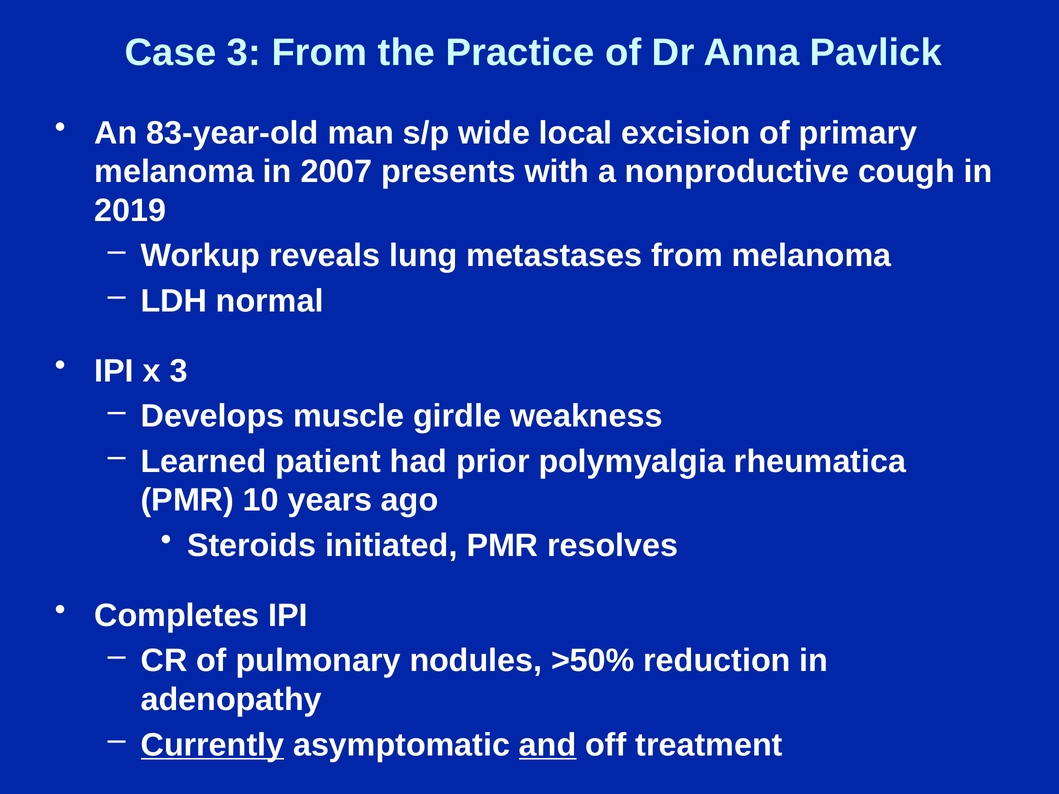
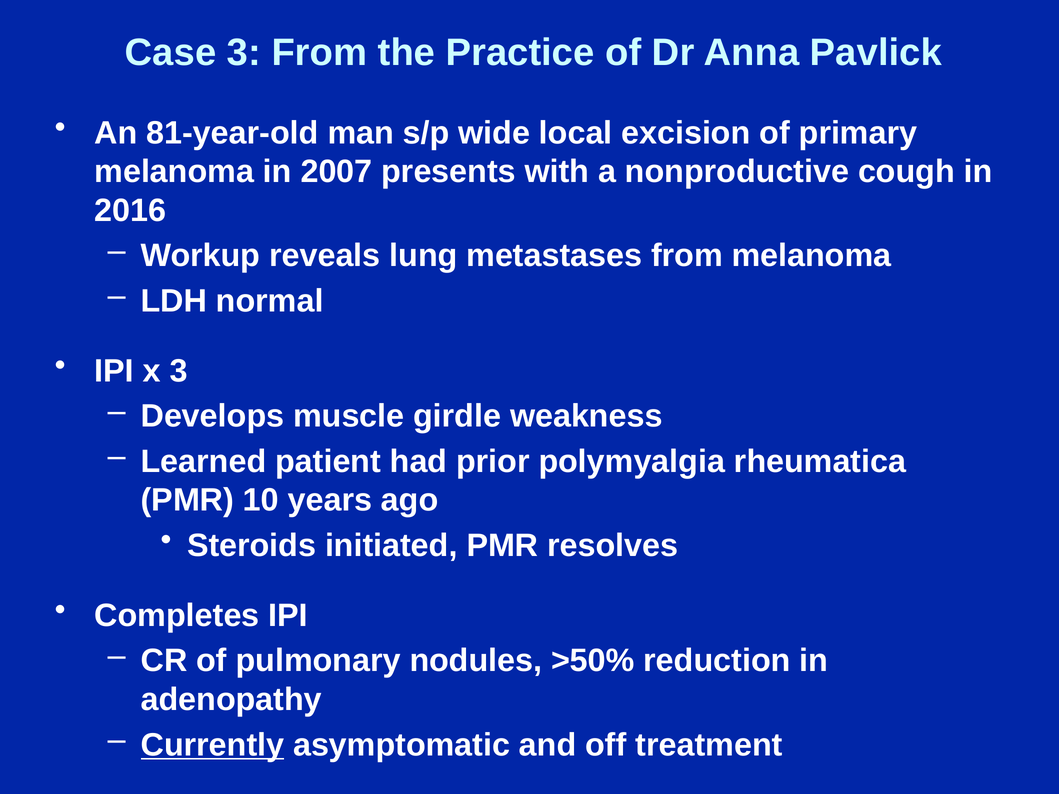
83-year-old: 83-year-old -> 81-year-old (232, 133)
2019: 2019 -> 2016 (130, 211)
and underline: present -> none (548, 745)
